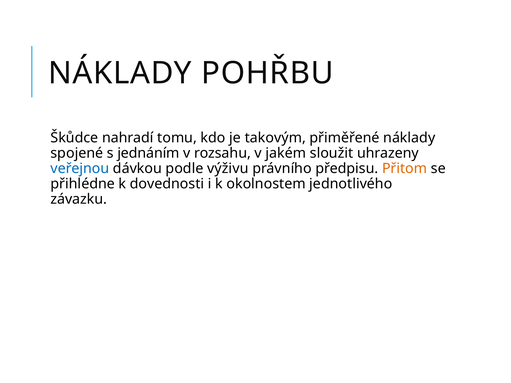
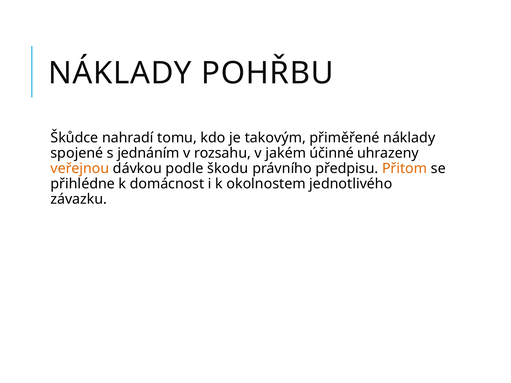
sloužit: sloužit -> účinné (332, 153)
veřejnou colour: blue -> orange (80, 169)
výživu: výživu -> škodu (228, 169)
dovednosti: dovednosti -> domácnost (167, 184)
